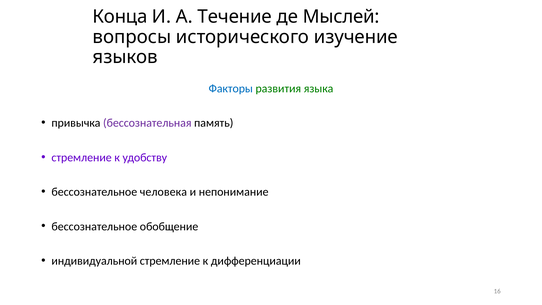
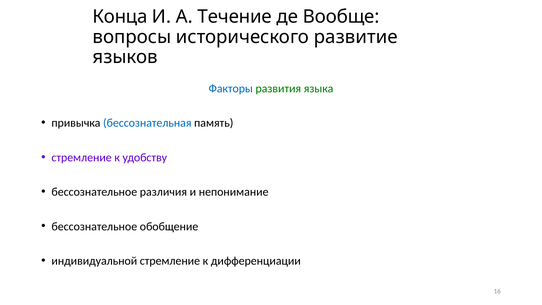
Мыслей: Мыслей -> Вообще (341, 17)
изучение: изучение -> развитие (356, 37)
бессознательная colour: purple -> blue (147, 123)
человека: человека -> различия (163, 192)
